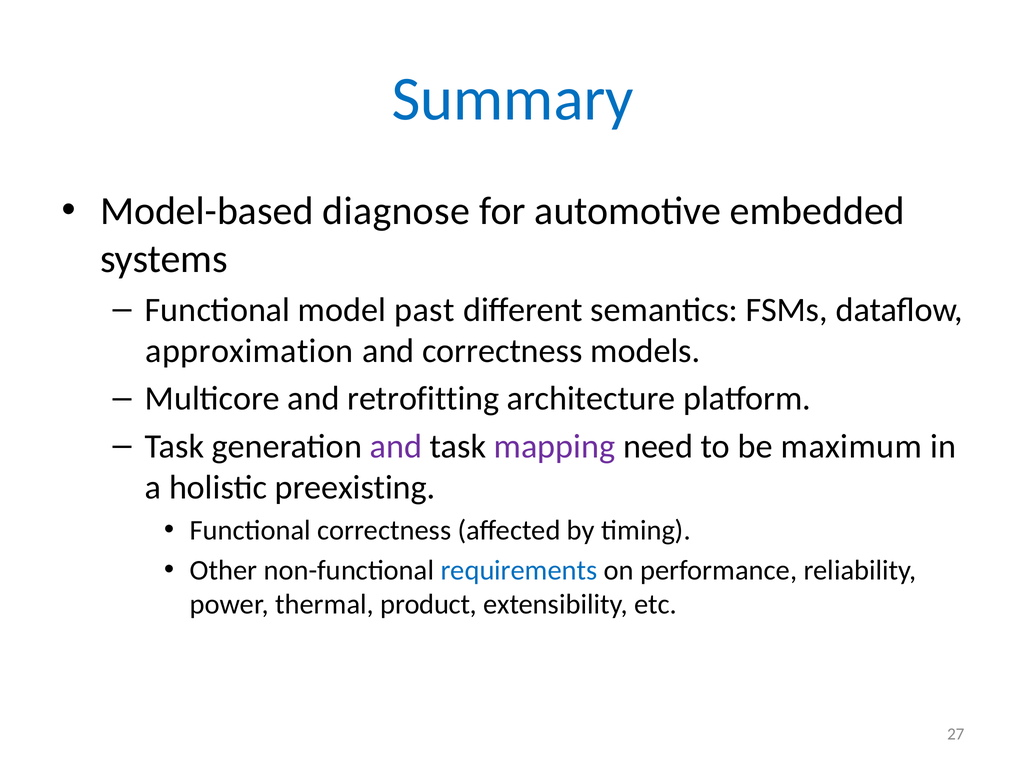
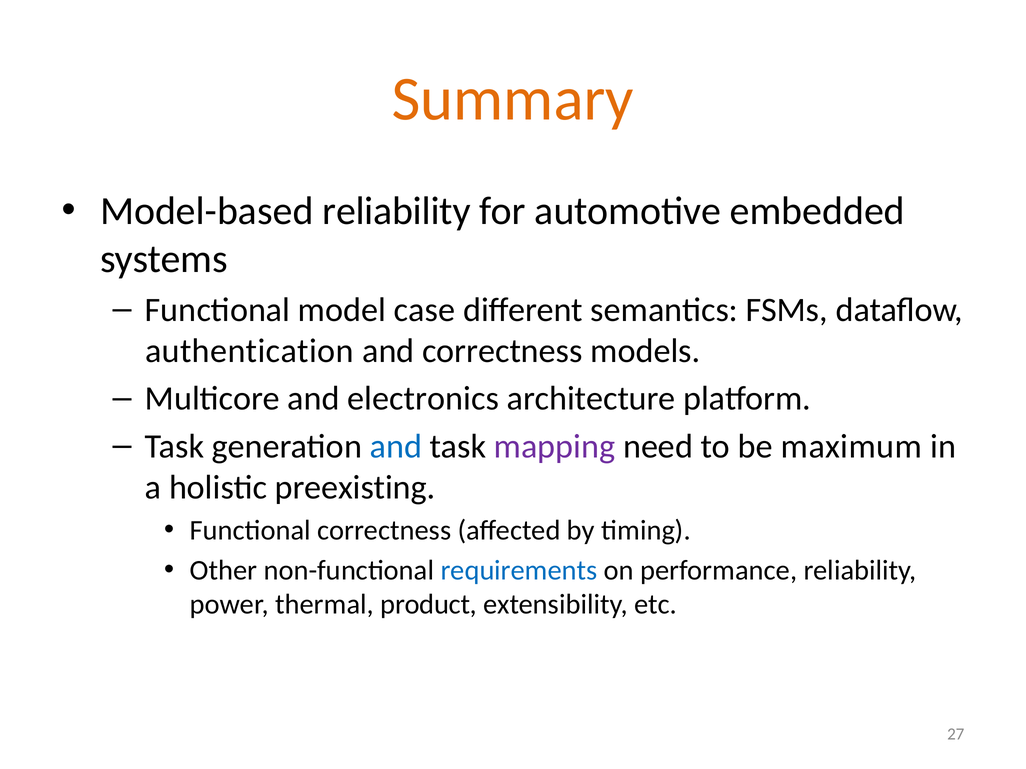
Summary colour: blue -> orange (513, 99)
Model-based diagnose: diagnose -> reliability (397, 211)
past: past -> case (425, 310)
approximation: approximation -> authentication (249, 351)
retrofitting: retrofitting -> electronics (423, 399)
and colour: purple -> blue (396, 447)
